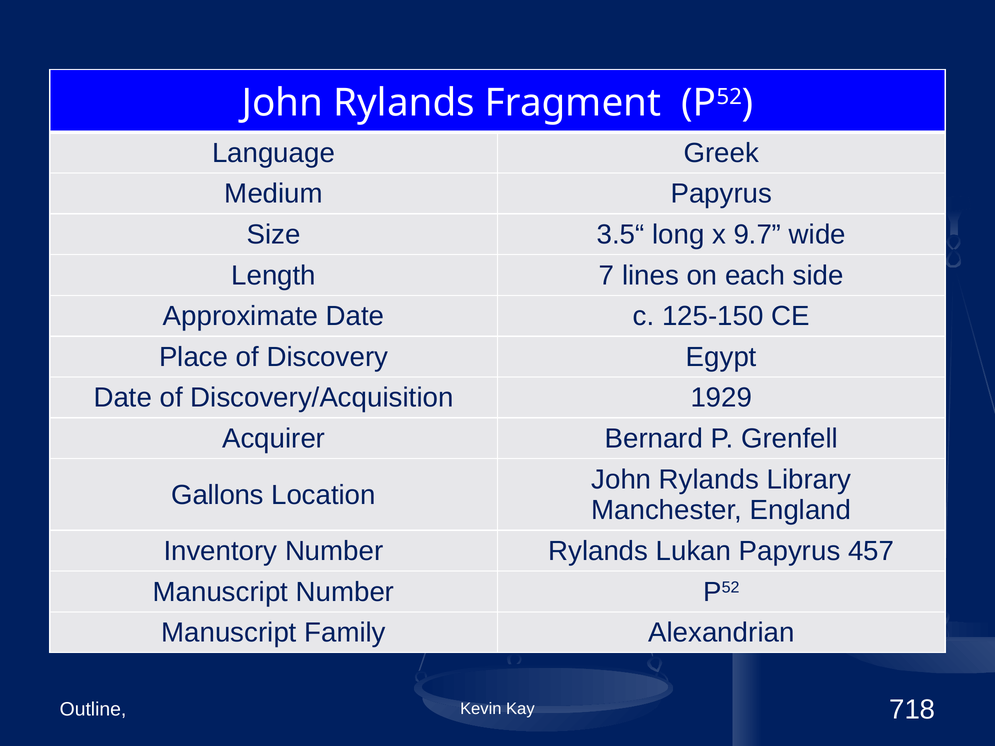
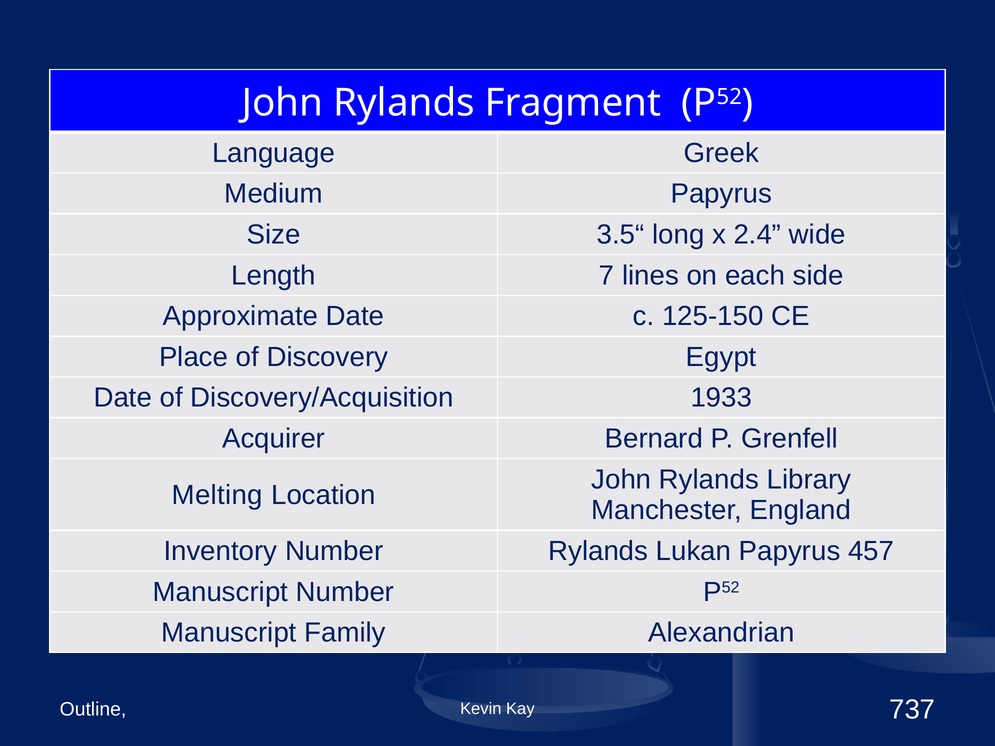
9.7: 9.7 -> 2.4 (757, 235)
1929: 1929 -> 1933 (721, 398)
Gallons: Gallons -> Melting (217, 495)
718: 718 -> 737 (912, 710)
